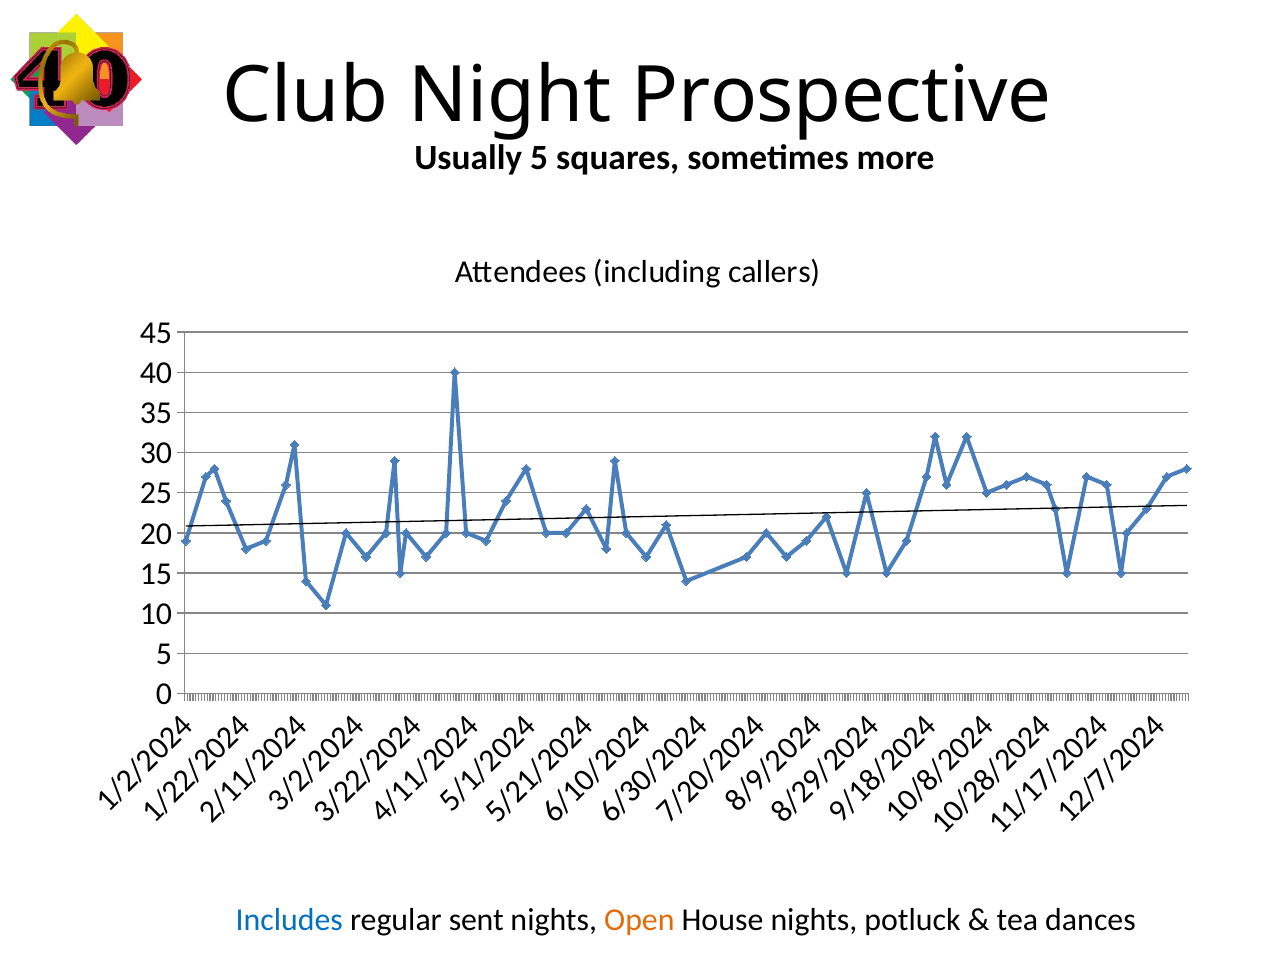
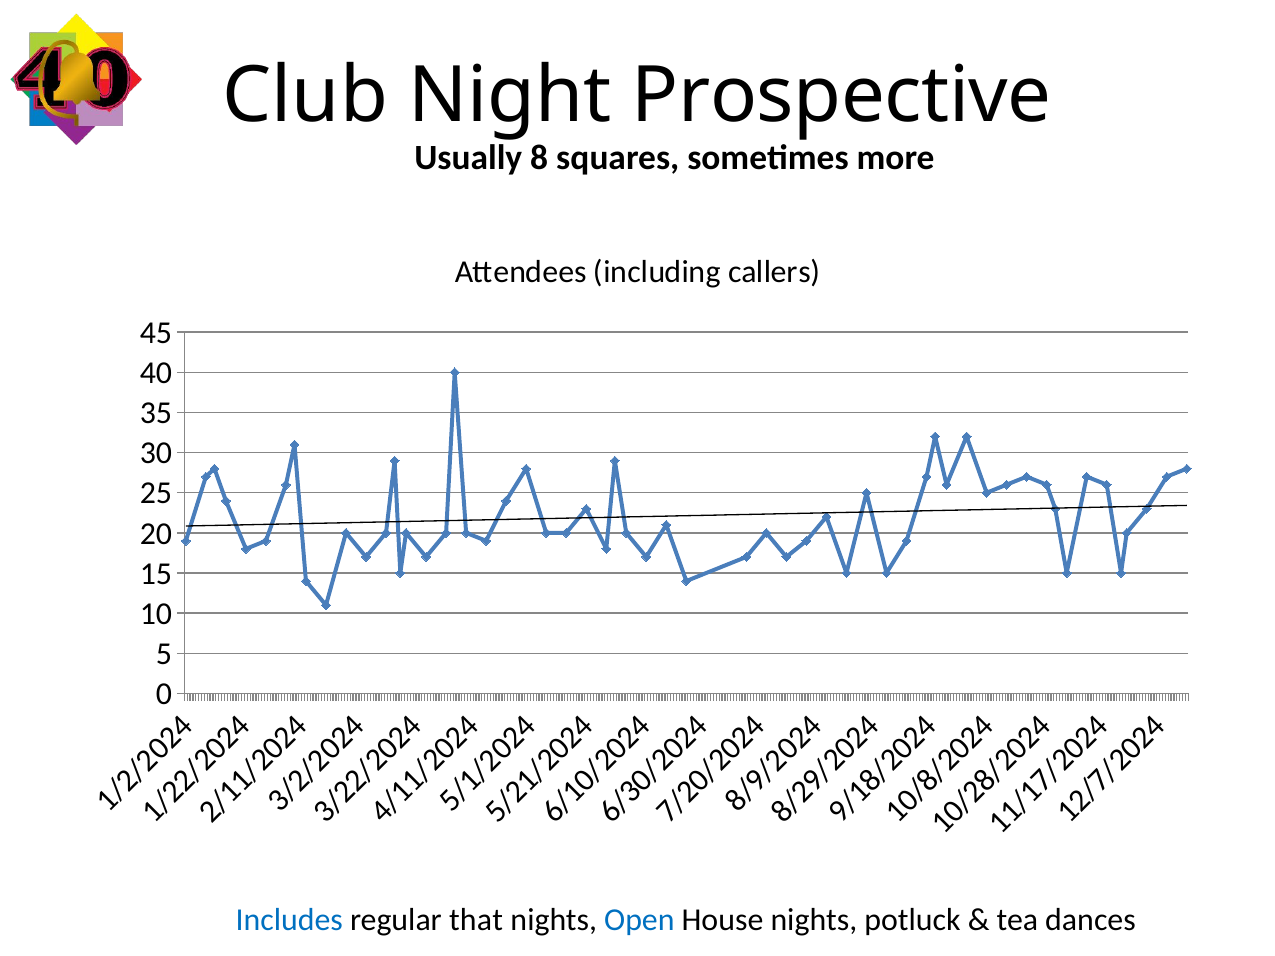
Usually 5: 5 -> 8 (539, 158)
sent: sent -> that (476, 920)
Open colour: orange -> blue (639, 920)
